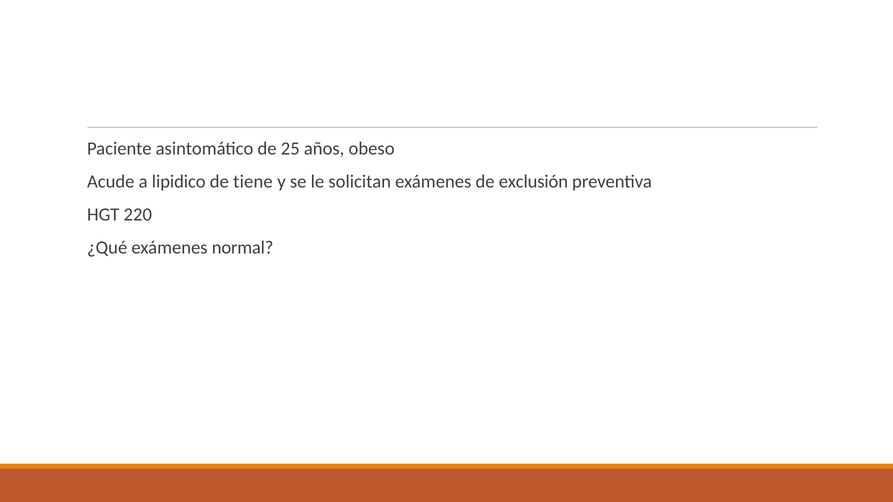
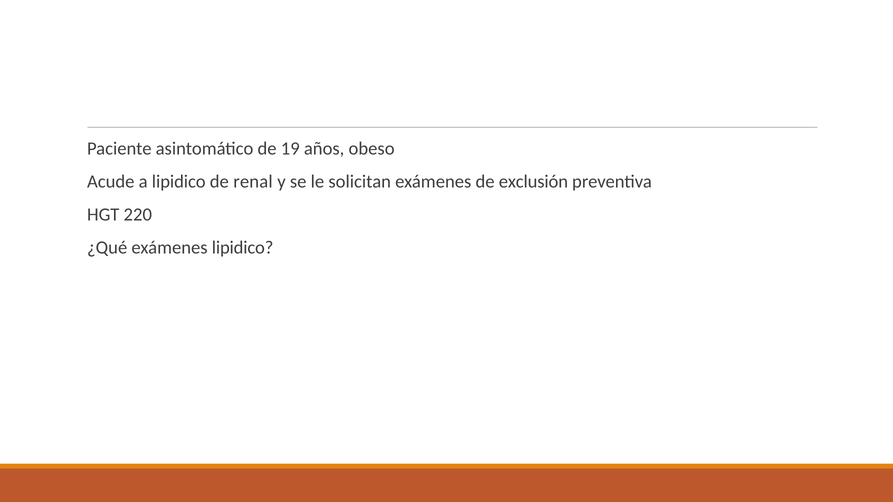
25: 25 -> 19 (290, 148)
tiene: tiene -> renal (253, 182)
exámenes normal: normal -> lipidico (243, 248)
